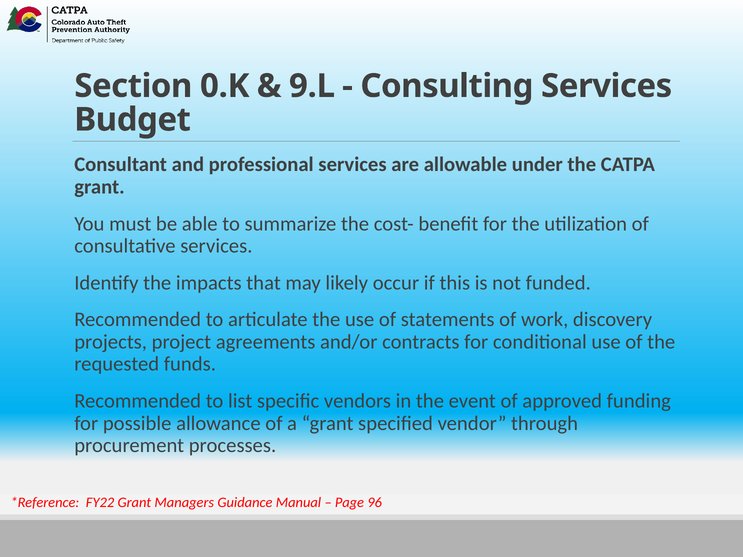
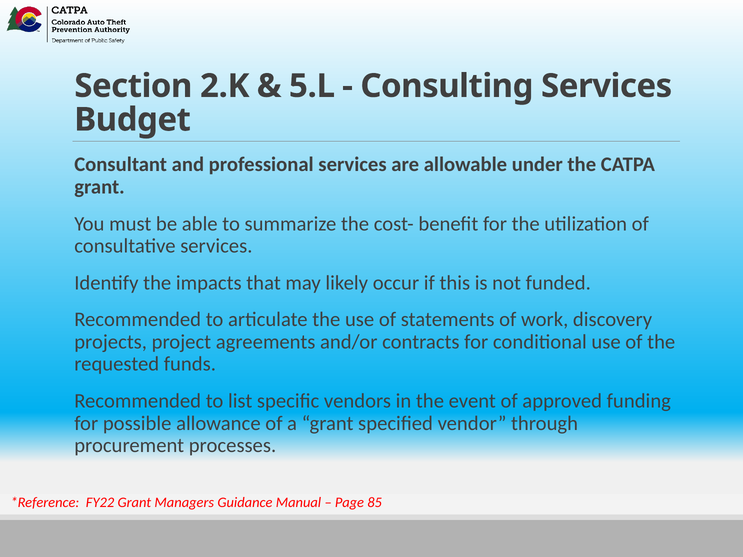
0.K: 0.K -> 2.K (225, 86)
9.L: 9.L -> 5.L (312, 86)
96: 96 -> 85 (375, 502)
